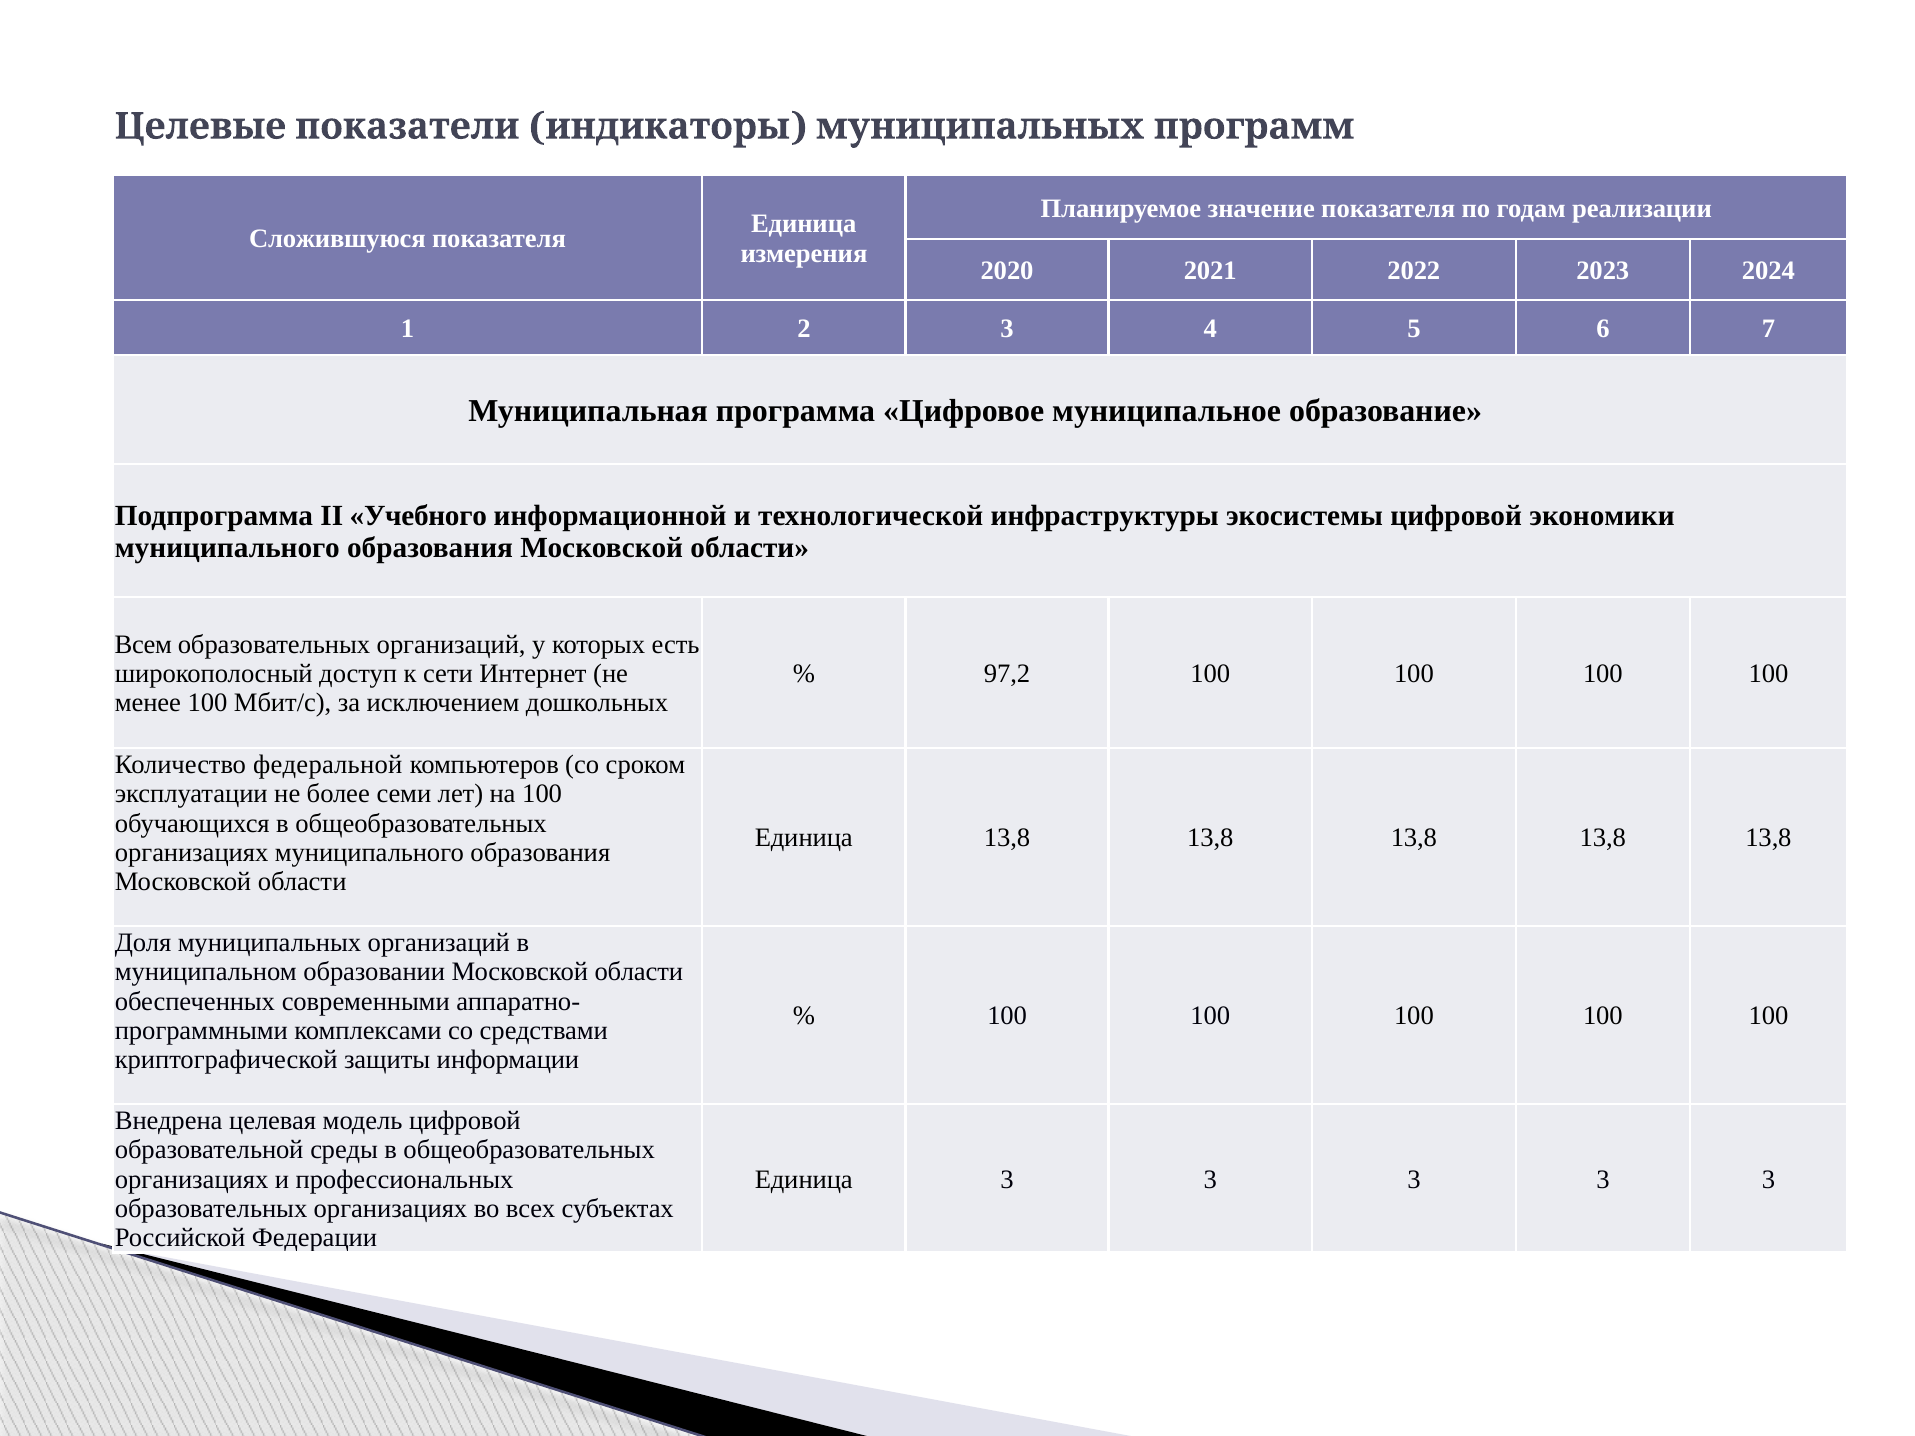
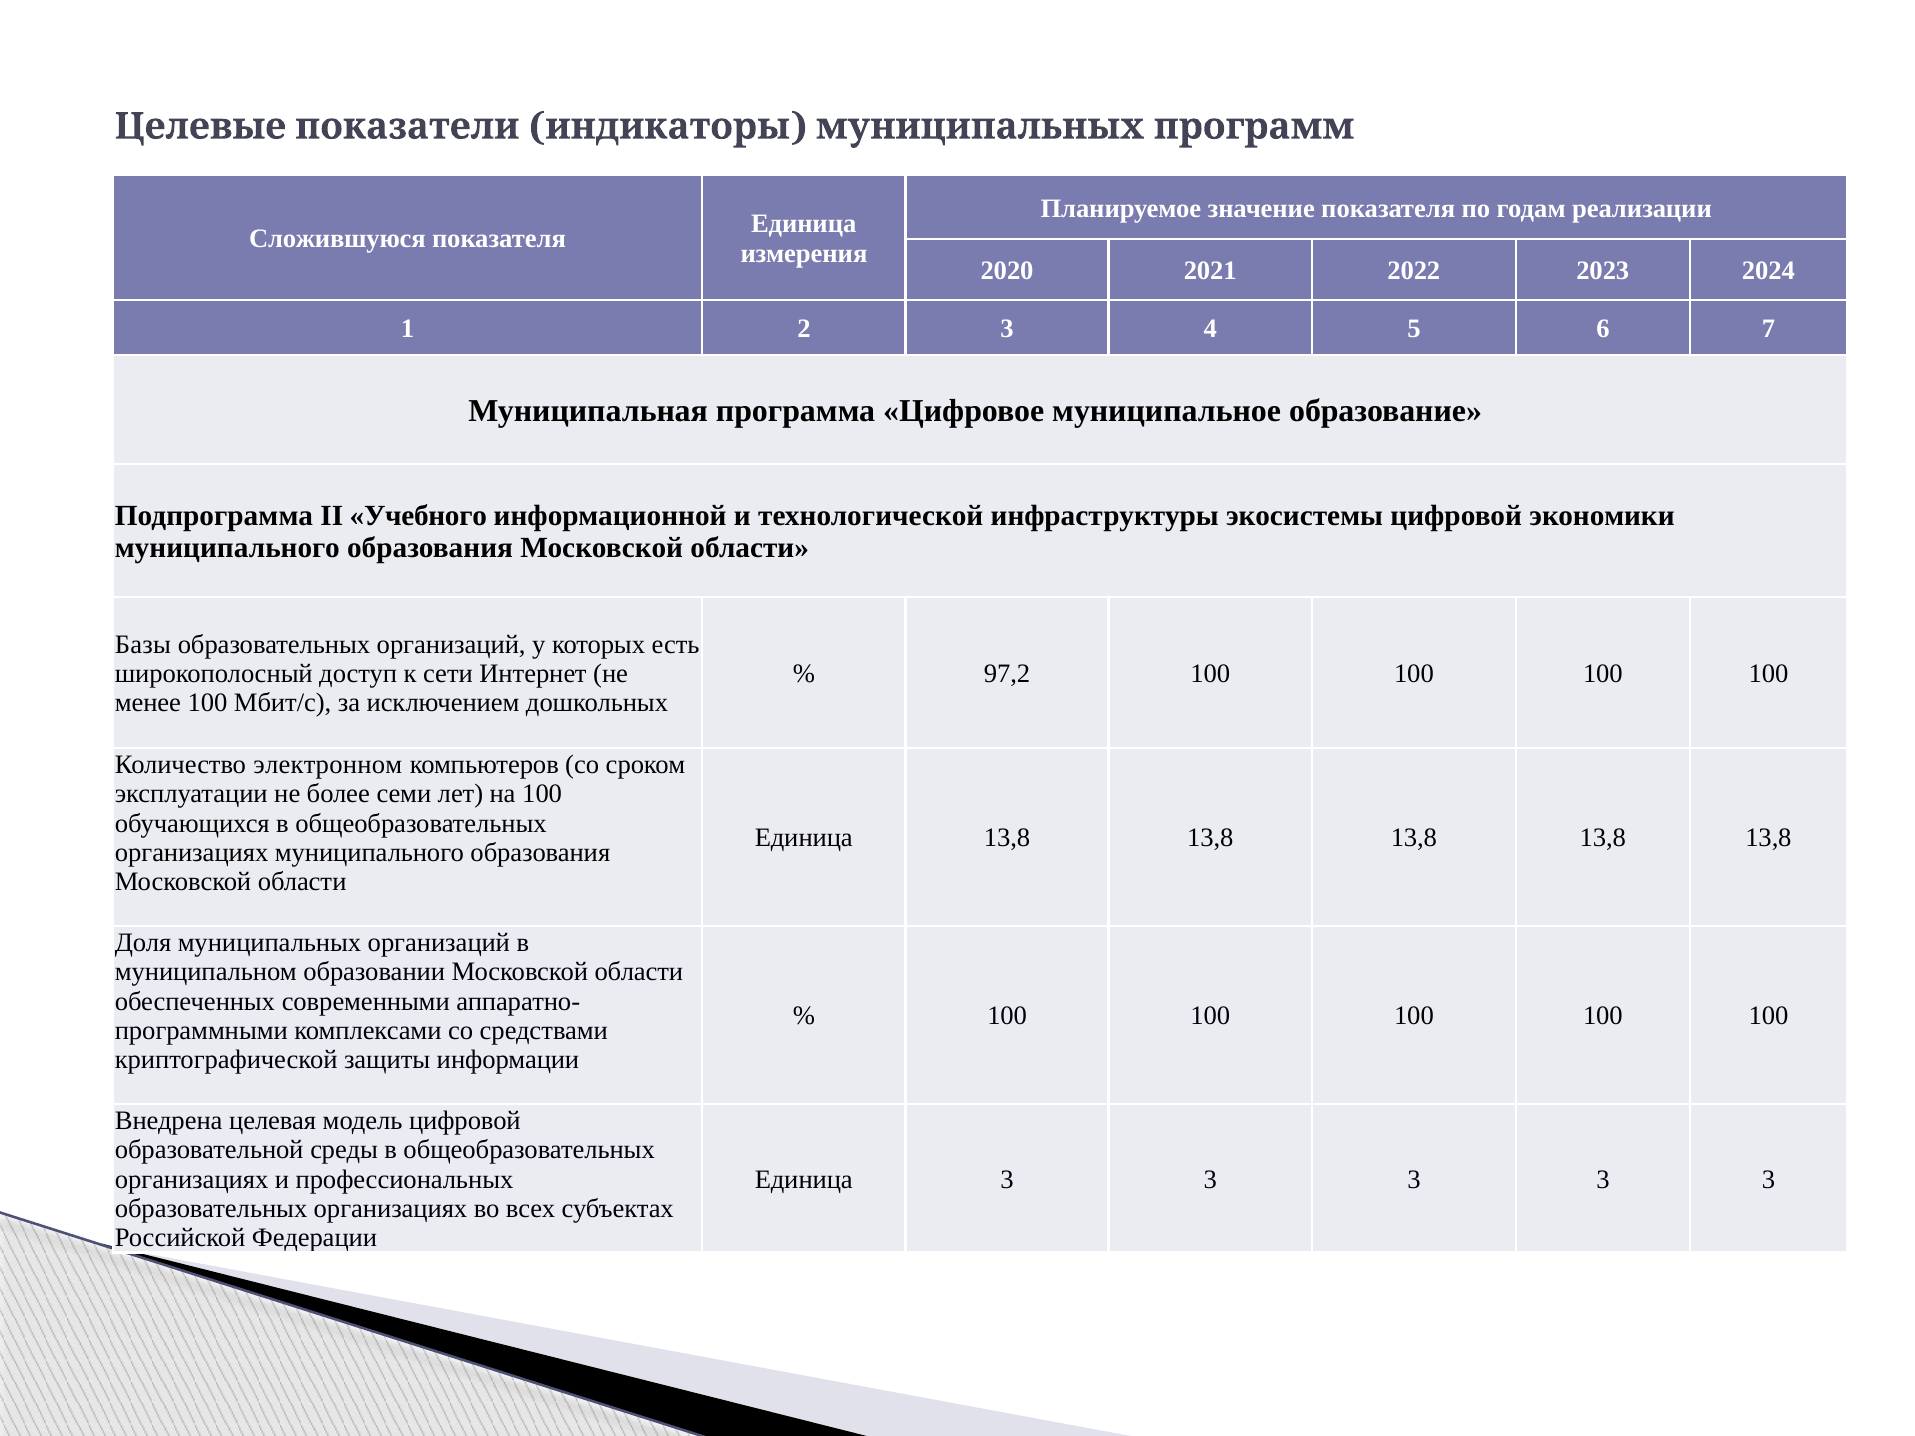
Всем: Всем -> Базы (143, 644)
федеральной: федеральной -> электронном (328, 765)
